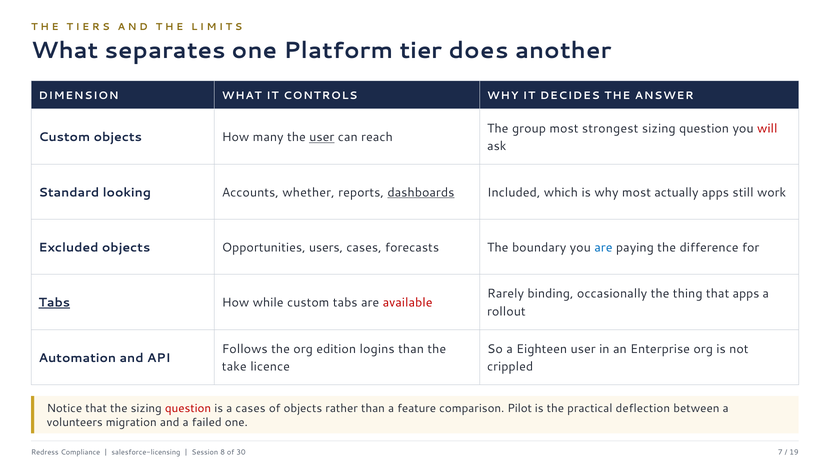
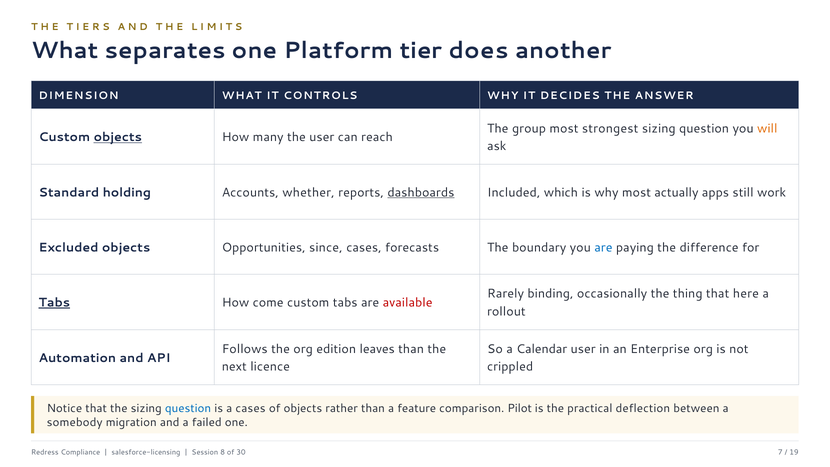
will colour: red -> orange (767, 128)
objects underline: none -> present (118, 137)
user underline: present -> none (322, 137)
looking: looking -> holding (127, 192)
users: users -> since (326, 247)
that apps: apps -> here (746, 294)
while: while -> come (268, 303)
logins: logins -> leaves (377, 349)
Eighteen: Eighteen -> Calendar (542, 349)
take: take -> next (234, 367)
question colour: red -> blue (188, 408)
volunteers: volunteers -> somebody (75, 422)
